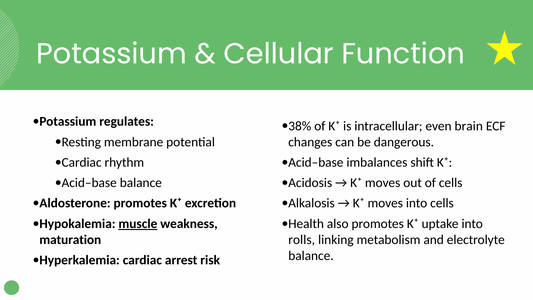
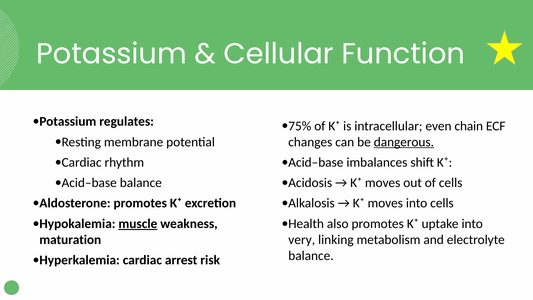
38%: 38% -> 75% (300, 126)
brain: brain -> chain (469, 126)
dangerous underline: none -> present (404, 142)
rolls: rolls -> very (302, 240)
